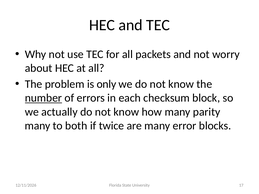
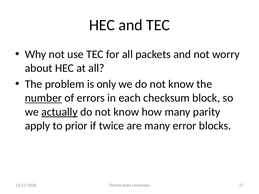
actually underline: none -> present (59, 112)
many: many -> apply (38, 126)
both: both -> prior (76, 126)
